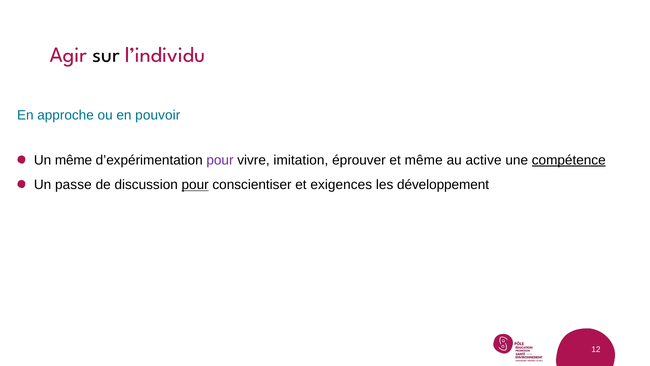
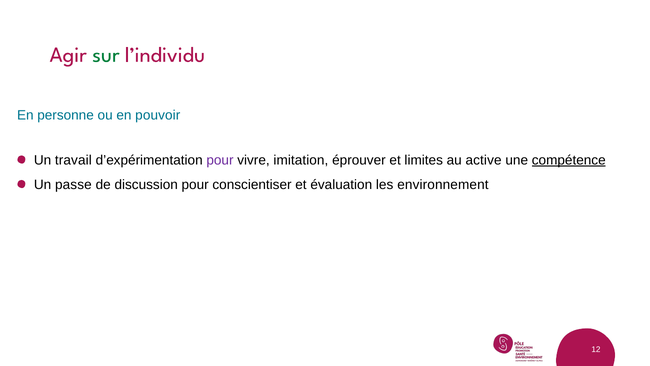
sur colour: black -> green (106, 55)
approche: approche -> personne (66, 115)
Un même: même -> travail (73, 160)
et même: même -> limites (424, 160)
pour underline: present -> none (195, 185)
exigences: exigences -> évaluation (341, 185)
développement: développement -> environnement (443, 185)
